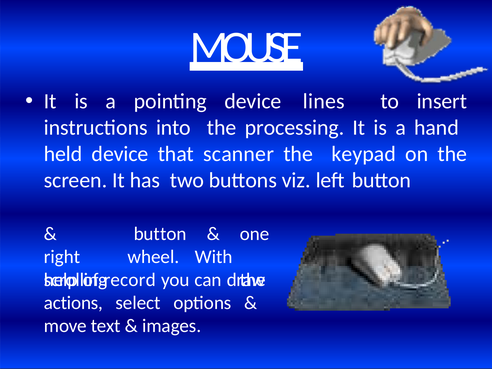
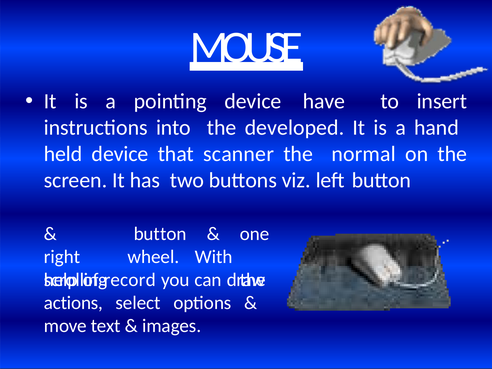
lines: lines -> have (324, 101)
processing: processing -> developed (294, 128)
keypad: keypad -> normal (364, 154)
